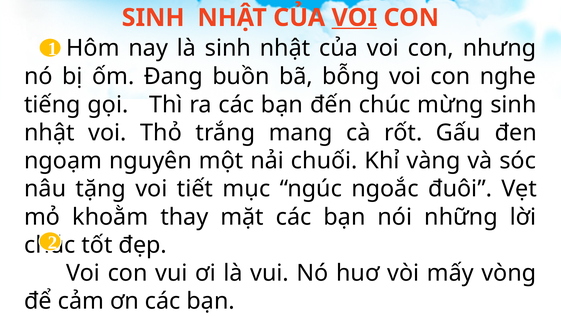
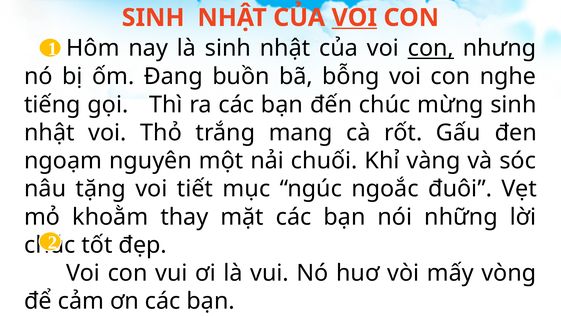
con underline: none -> present (431, 48)
